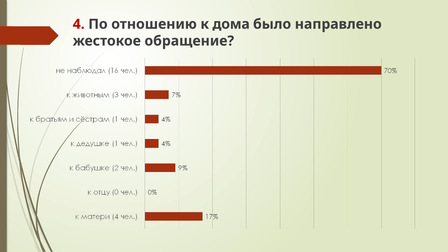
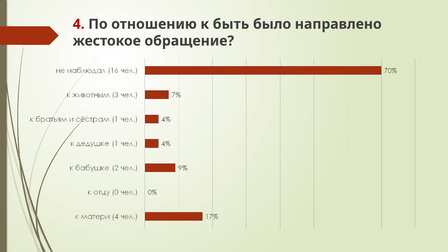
дома: дома -> быть (231, 24)
